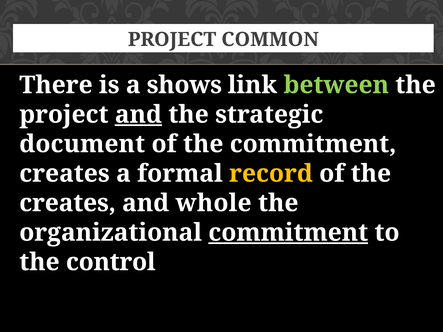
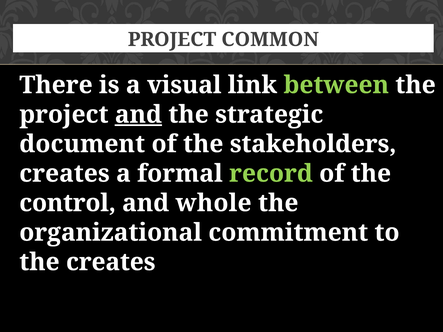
shows: shows -> visual (184, 85)
the commitment: commitment -> stakeholders (313, 144)
record colour: yellow -> light green (271, 174)
creates: creates -> control (68, 203)
commitment underline: present -> none (288, 233)
the control: control -> creates (111, 262)
